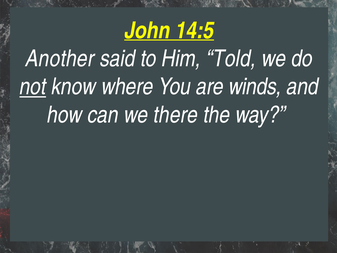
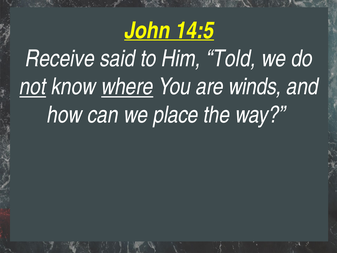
Another: Another -> Receive (60, 59)
where underline: none -> present (127, 87)
there: there -> place (176, 115)
